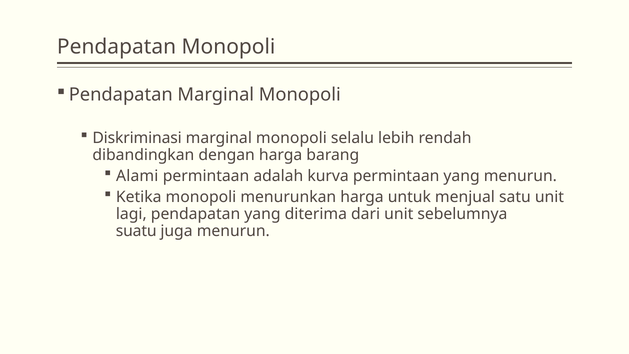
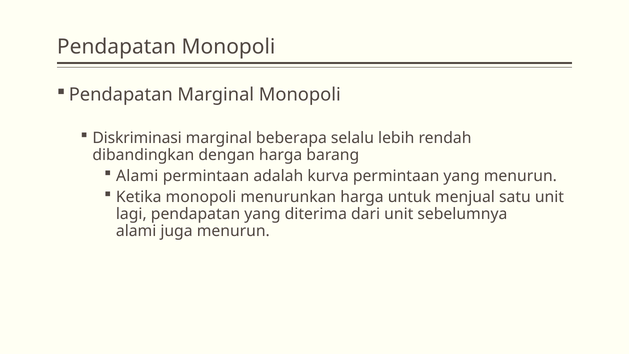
monopoli: monopoli -> beberapa (291, 138)
suatu: suatu -> alami (136, 231)
